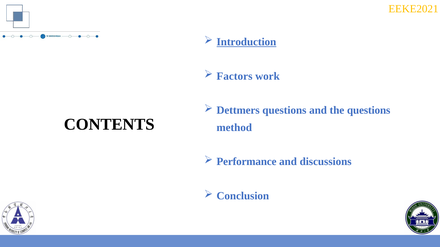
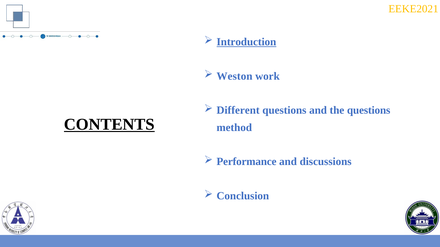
Factors: Factors -> Weston (235, 76)
Dettmers: Dettmers -> Different (238, 111)
CONTENTS underline: none -> present (109, 125)
